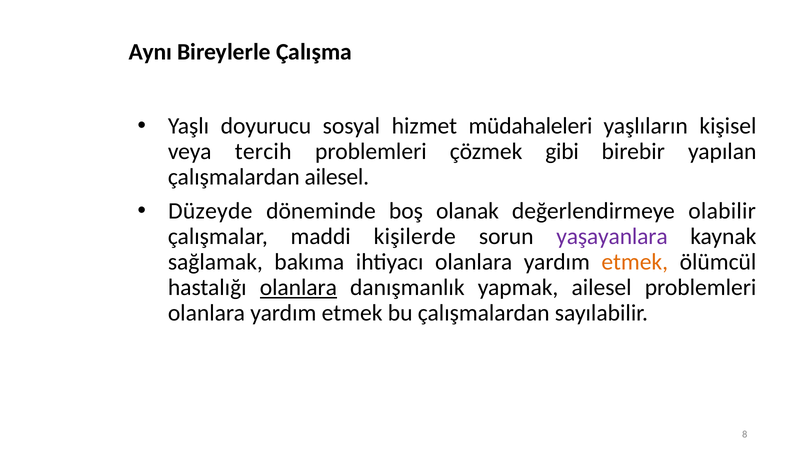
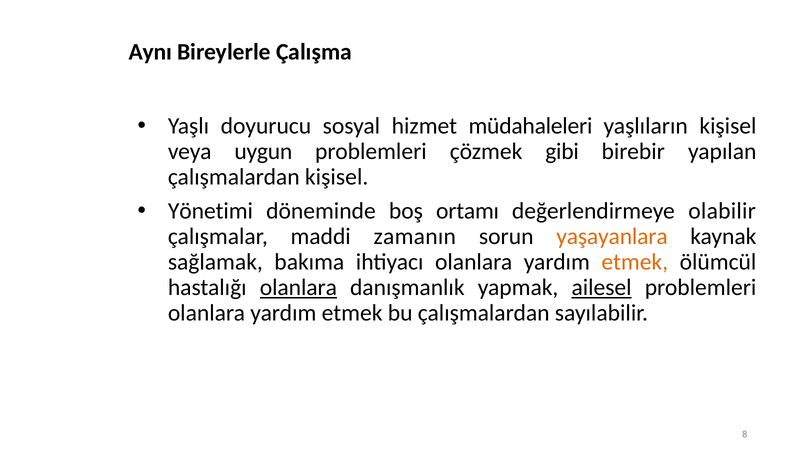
tercih: tercih -> uygun (263, 152)
çalışmalardan ailesel: ailesel -> kişisel (337, 177)
Düzeyde: Düzeyde -> Yönetimi (210, 211)
olanak: olanak -> ortamı (468, 211)
kişilerde: kişilerde -> zamanın (415, 236)
yaşayanlara colour: purple -> orange (612, 236)
ailesel underline: none -> present (602, 287)
